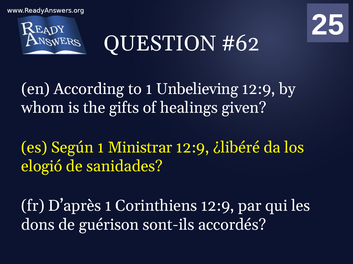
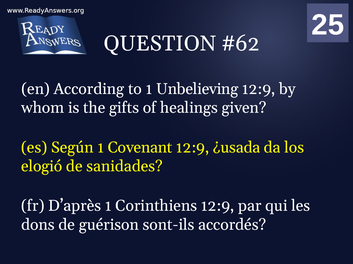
Ministrar: Ministrar -> Covenant (140, 148)
¿libéré: ¿libéré -> ¿usada (237, 148)
